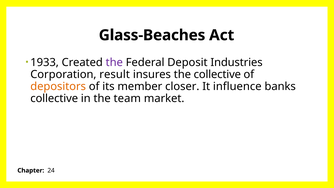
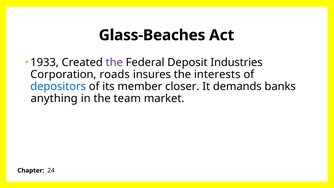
result: result -> roads (115, 74)
the collective: collective -> interests (217, 74)
depositors colour: orange -> blue (58, 86)
influence: influence -> demands (237, 86)
collective: collective -> anything (54, 98)
